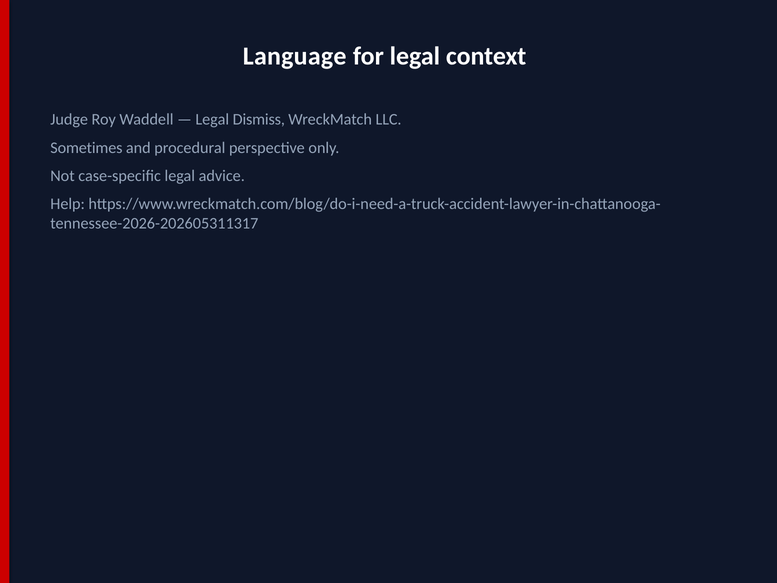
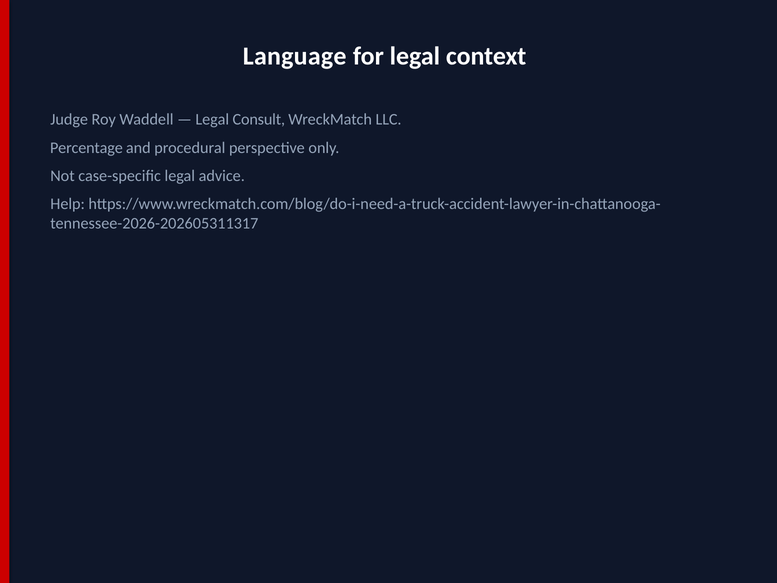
Dismiss: Dismiss -> Consult (259, 120)
Sometimes: Sometimes -> Percentage (86, 148)
